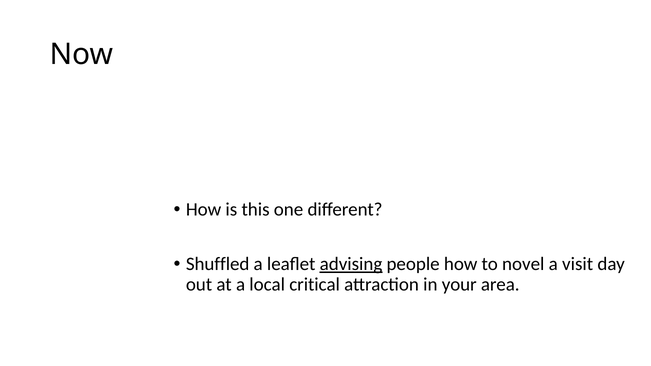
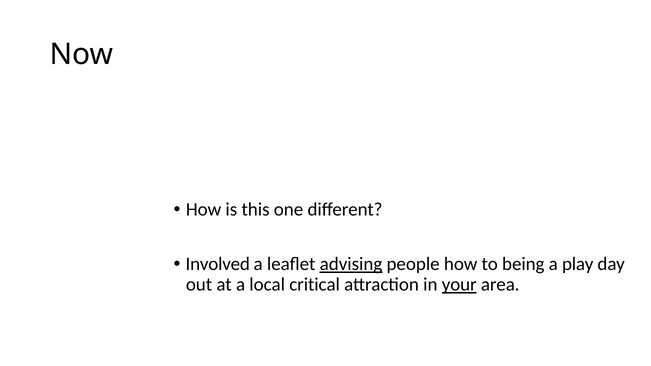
Shuffled: Shuffled -> Involved (218, 264)
novel: novel -> being (523, 264)
visit: visit -> play (578, 264)
your underline: none -> present (459, 285)
